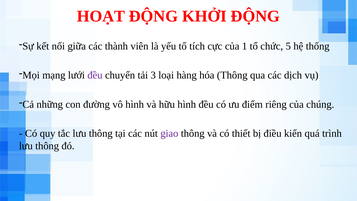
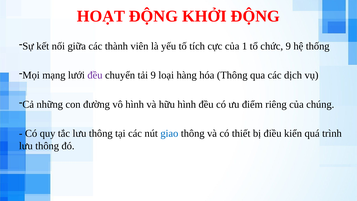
chức 5: 5 -> 9 (288, 46)
tải 3: 3 -> 9 (153, 75)
giao colour: purple -> blue (169, 133)
